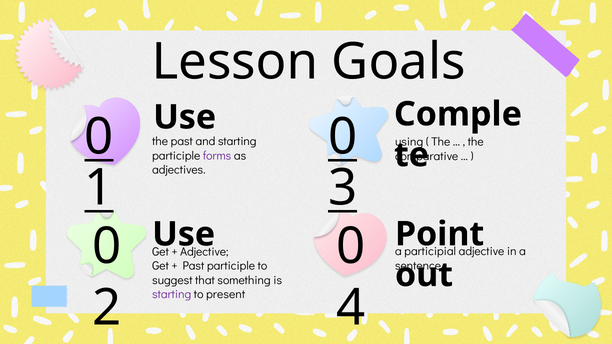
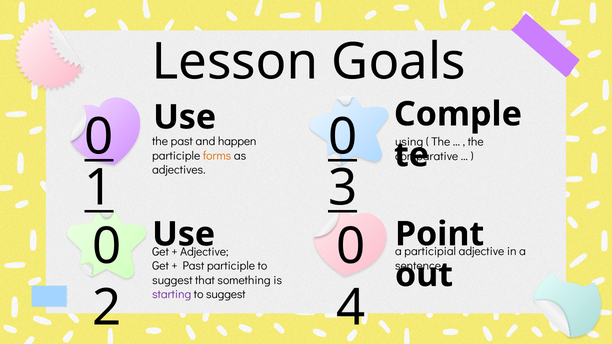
starting: starting -> happen (237, 141)
forms colour: purple -> orange (217, 156)
present: present -> suggest (226, 295)
